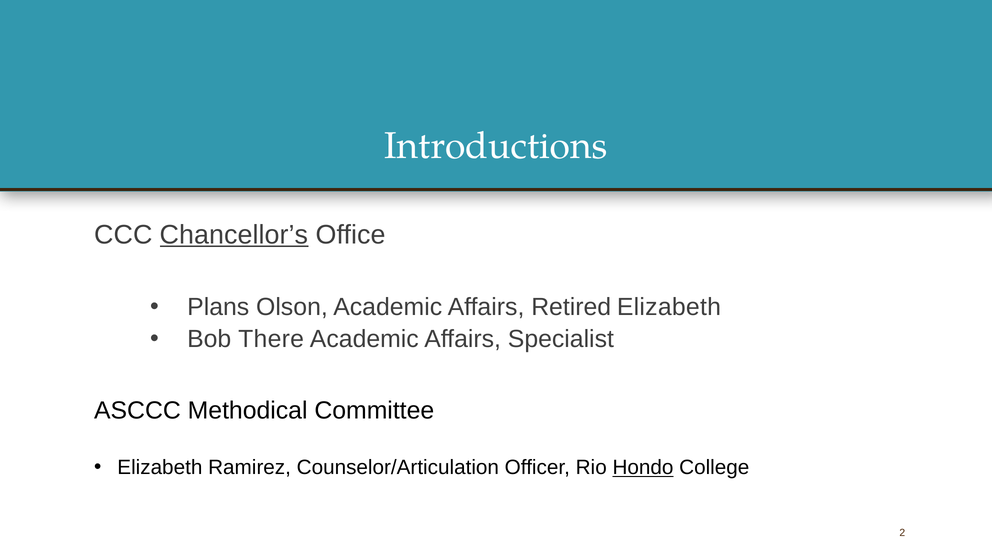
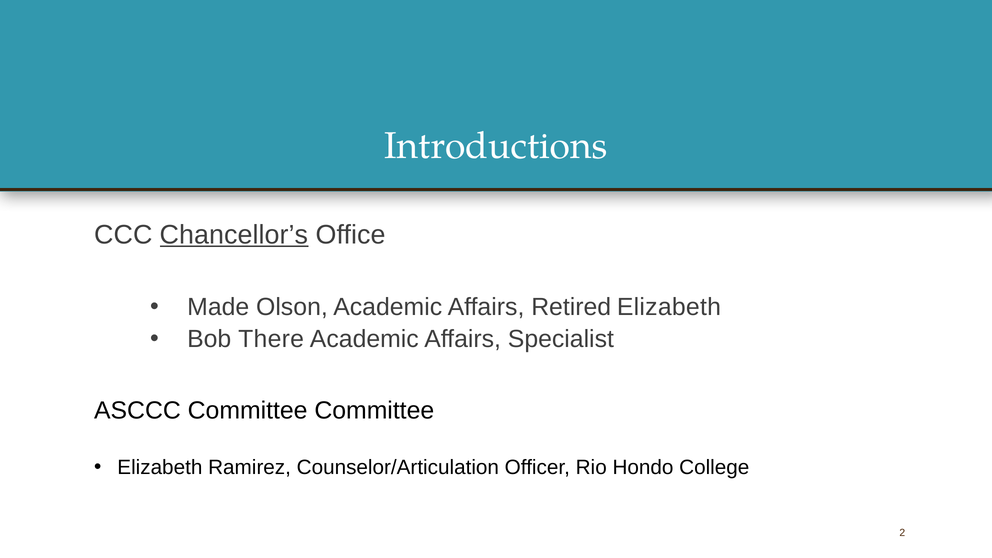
Plans: Plans -> Made (218, 307)
ASCCC Methodical: Methodical -> Committee (248, 411)
Hondo underline: present -> none (643, 468)
